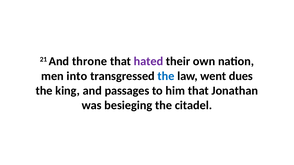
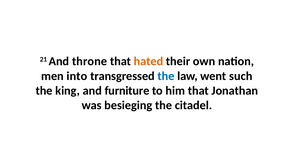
hated colour: purple -> orange (148, 61)
dues: dues -> such (241, 76)
passages: passages -> furniture (127, 91)
